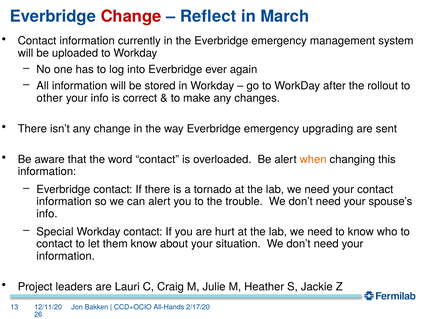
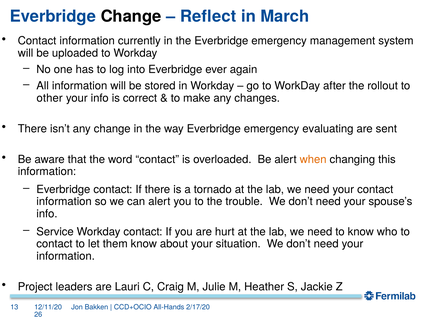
Change colour: red -> black (131, 16)
upgrading: upgrading -> evaluating (328, 129)
Special: Special -> Service (55, 232)
